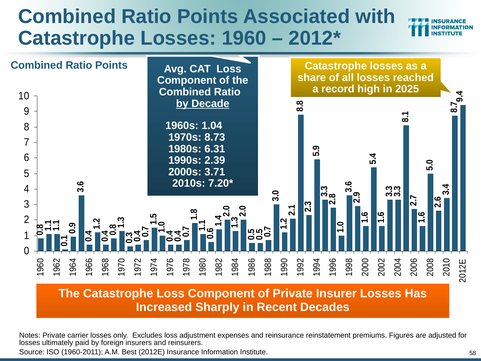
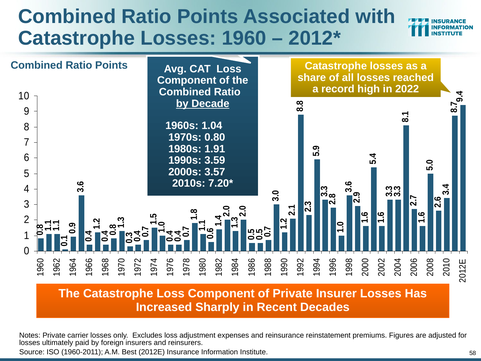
2025: 2025 -> 2022 (407, 89)
8.73: 8.73 -> 0.80 (215, 137)
6.31: 6.31 -> 1.91 (215, 149)
2.39: 2.39 -> 3.59 (215, 160)
3.71: 3.71 -> 3.57 (215, 172)
